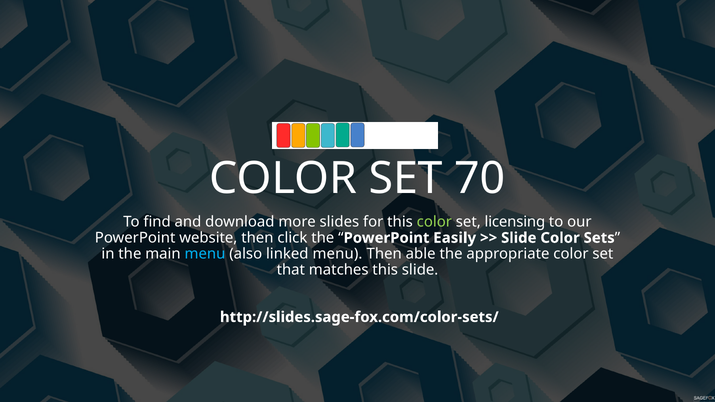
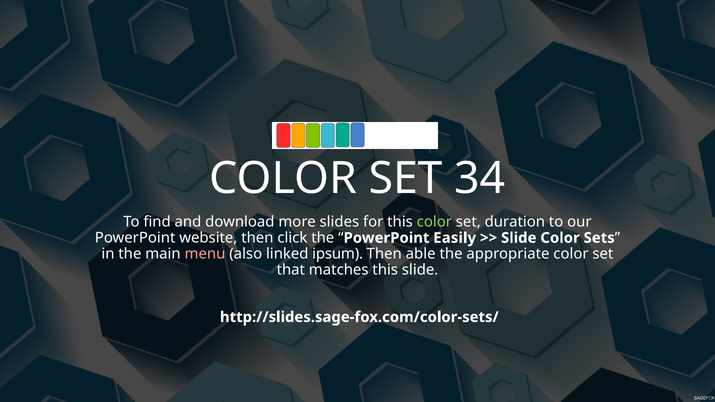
70: 70 -> 34 (480, 179)
licensing: licensing -> duration (515, 222)
menu colour: light blue -> pink (205, 254)
linked menu: menu -> ipsum (338, 254)
